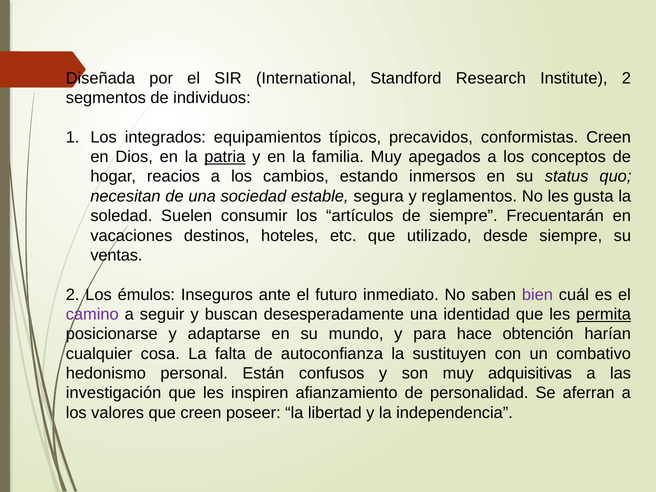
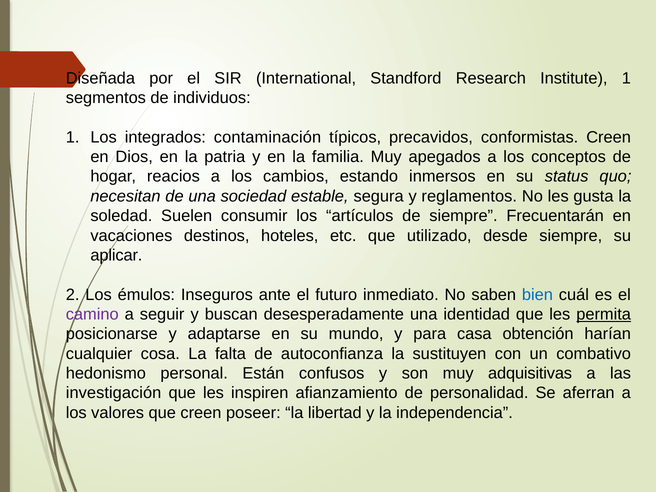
Institute 2: 2 -> 1 (626, 78)
equipamientos: equipamientos -> contaminación (268, 137)
patria underline: present -> none (225, 157)
ventas: ventas -> aplicar (116, 255)
bien colour: purple -> blue (537, 295)
hace: hace -> casa (474, 334)
